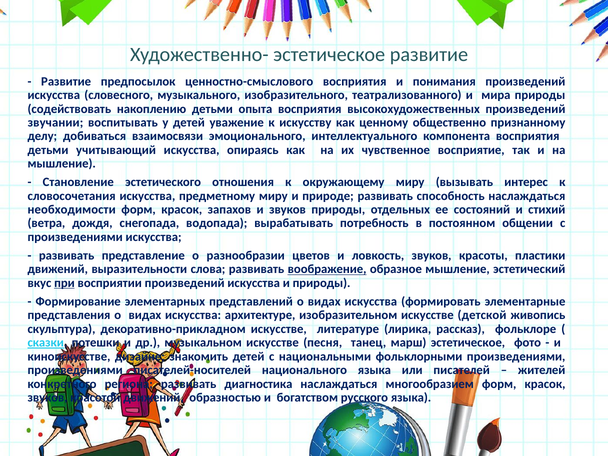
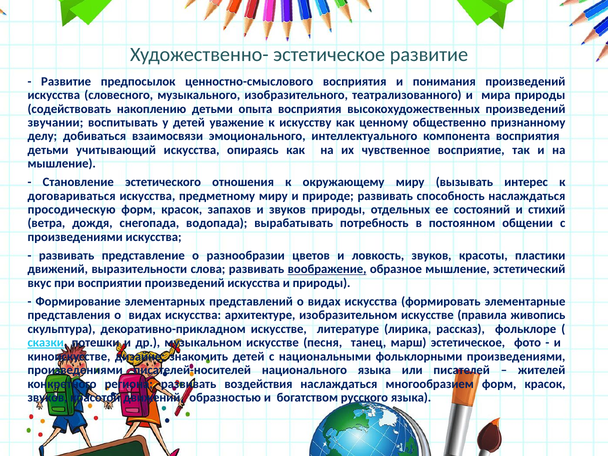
словосочетания: словосочетания -> договариваться (72, 196)
необходимости: необходимости -> просодическую (72, 210)
при underline: present -> none (64, 283)
детской: детской -> правила (482, 315)
диагностика: диагностика -> воздействия (258, 384)
